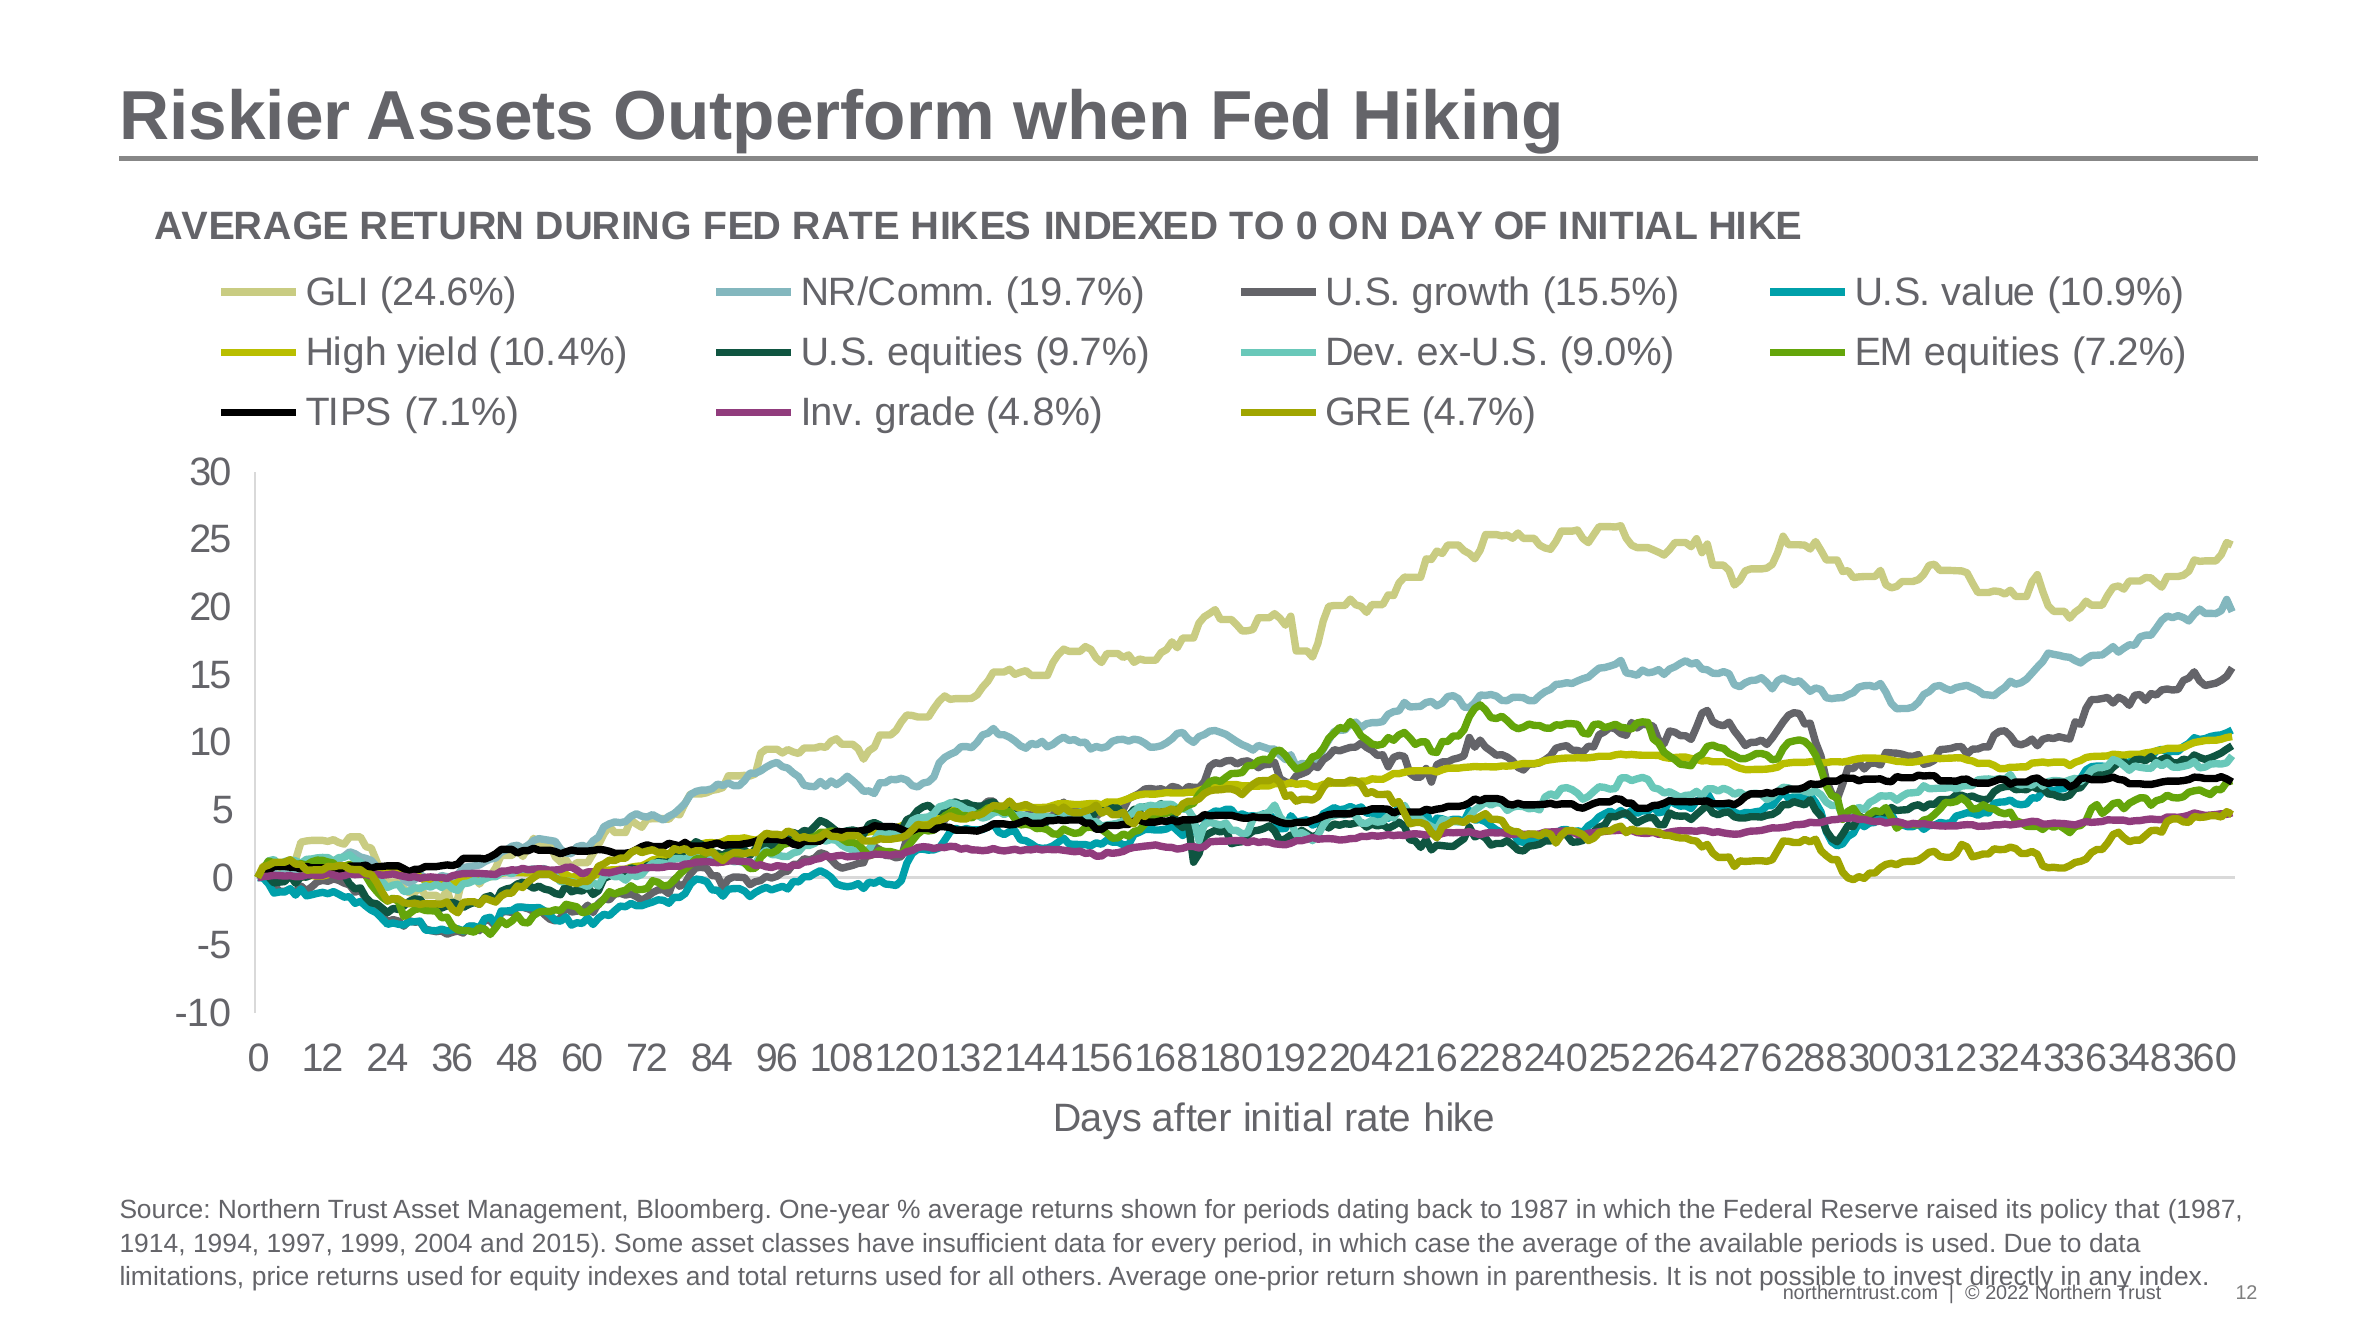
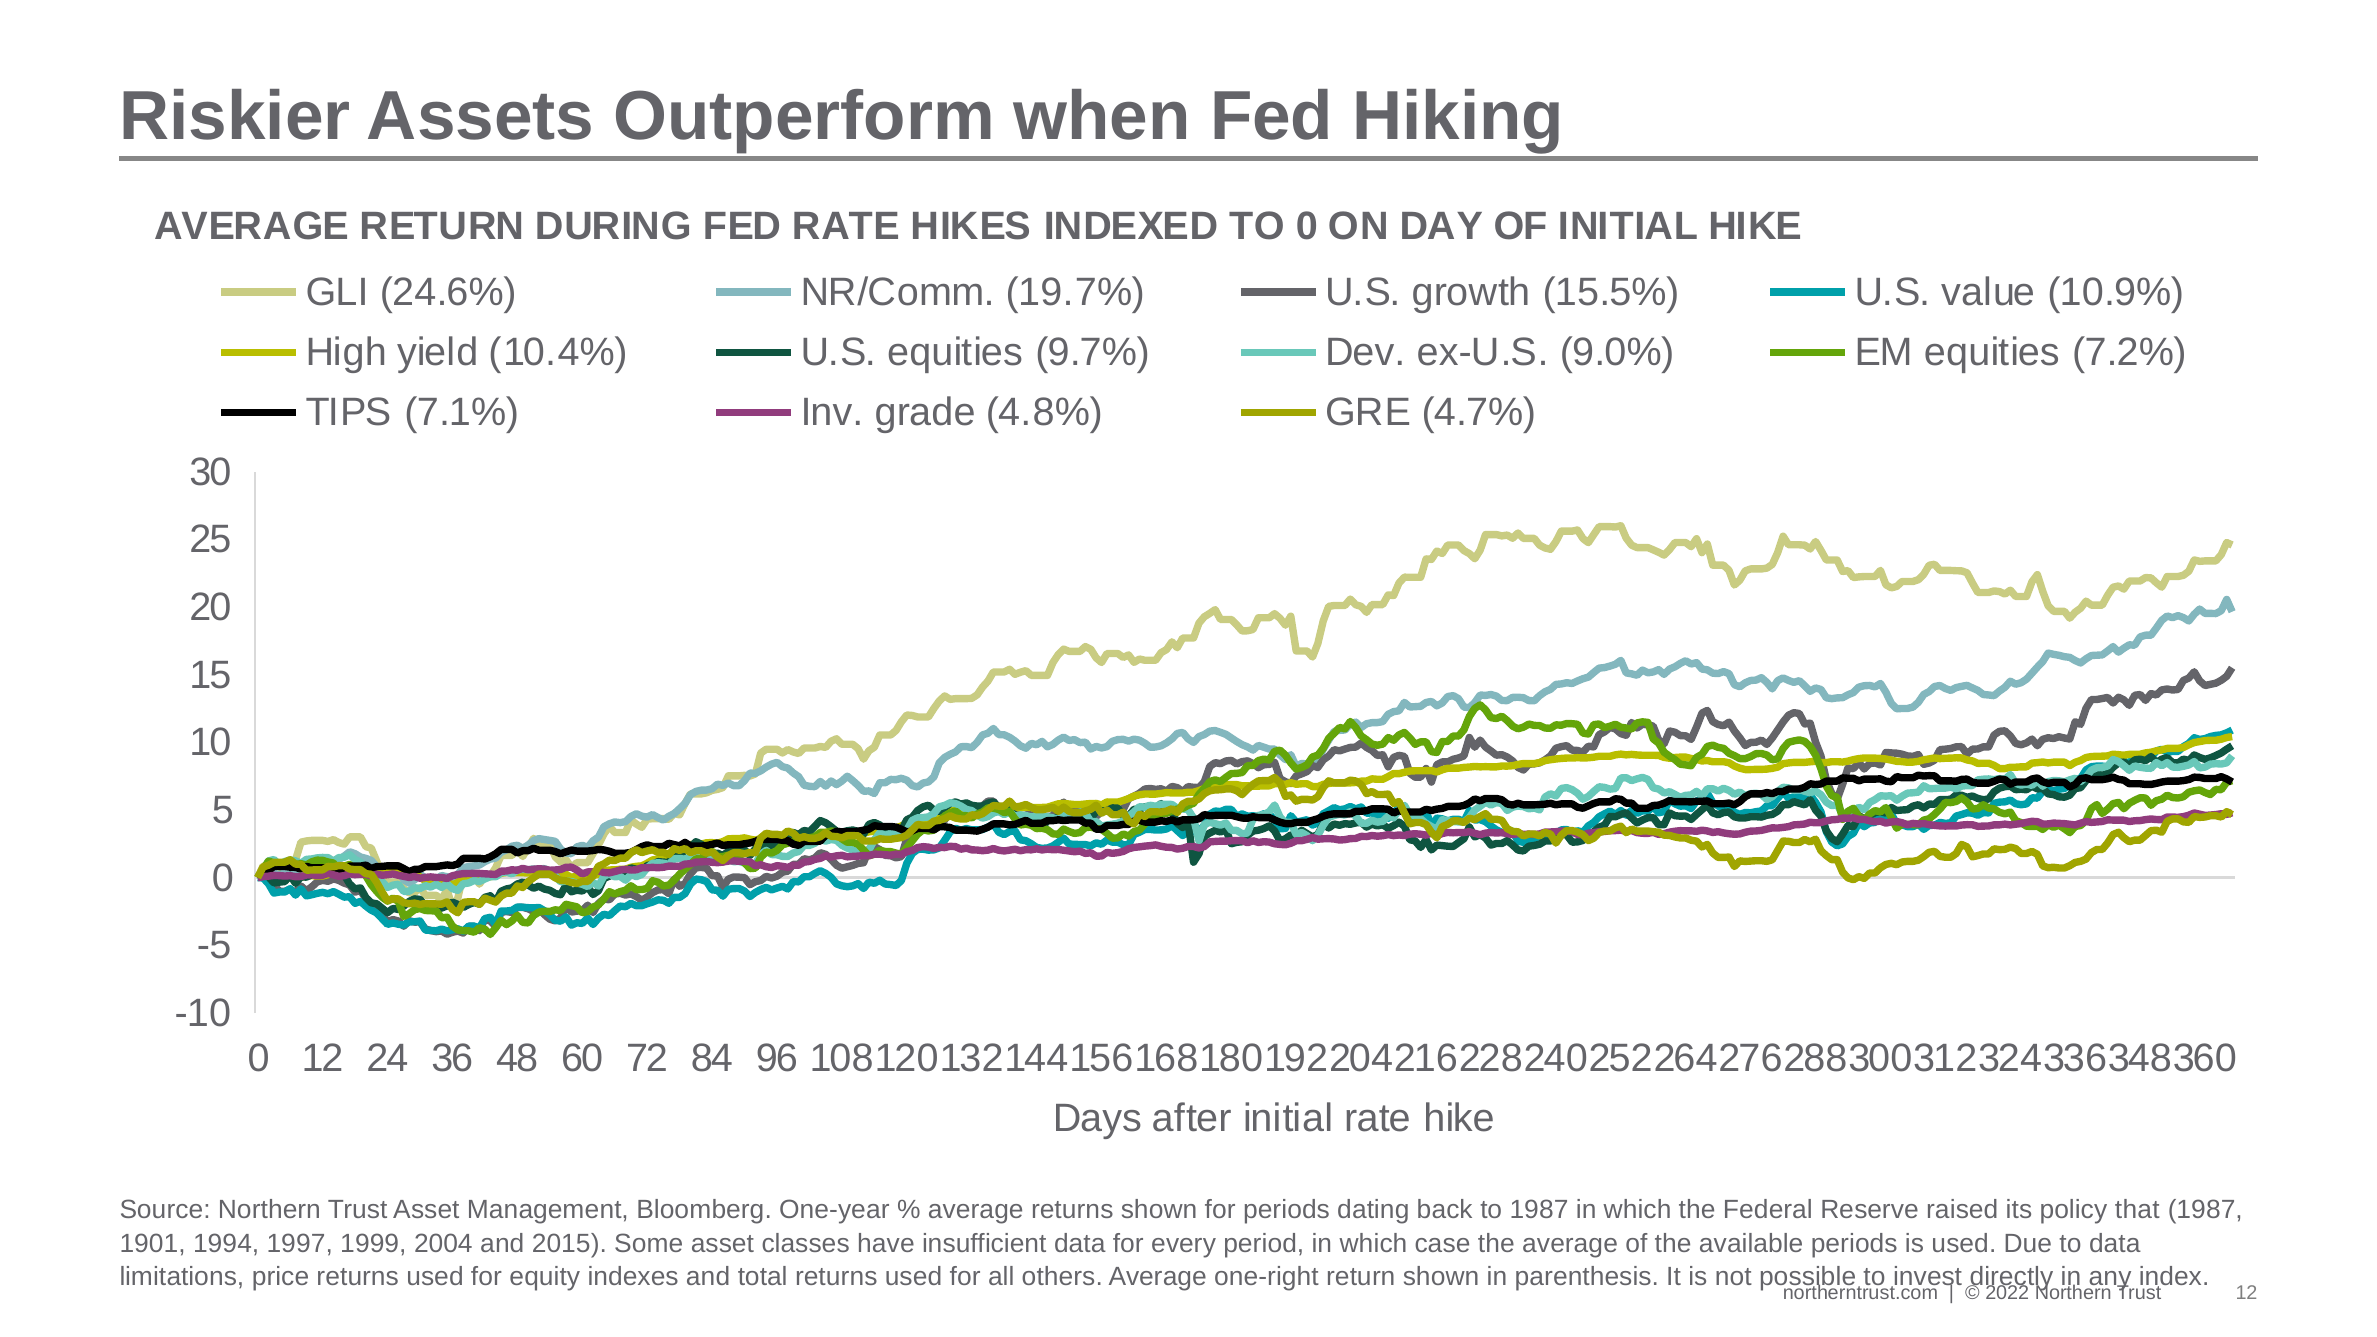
1914: 1914 -> 1901 (153, 1243)
one-prior: one-prior -> one-right (1266, 1277)
